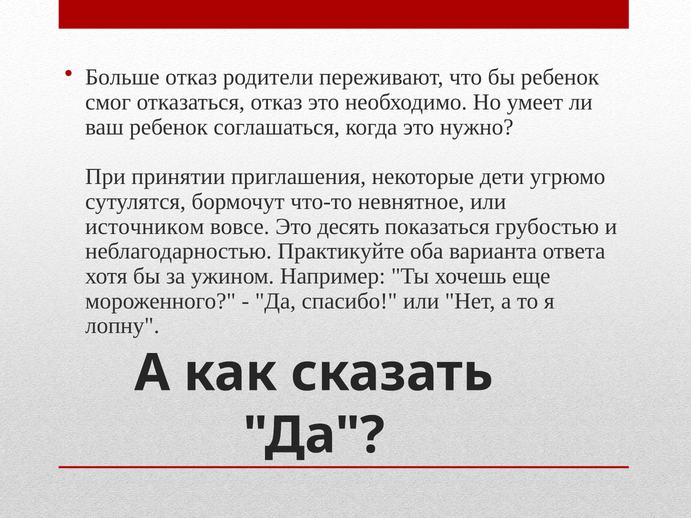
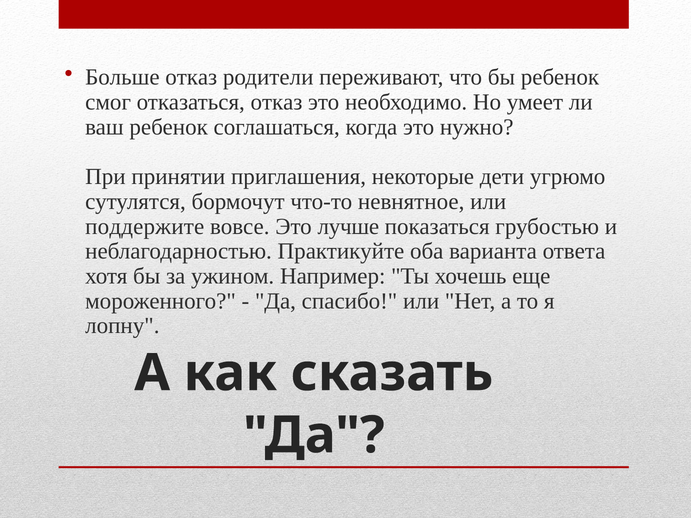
источником: источником -> поддержите (145, 227)
десять: десять -> лучше (348, 227)
